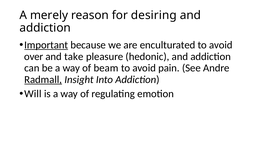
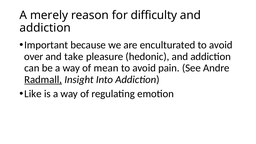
desiring: desiring -> difficulty (154, 15)
Important underline: present -> none (46, 45)
beam: beam -> mean (106, 68)
Will: Will -> Like (33, 94)
